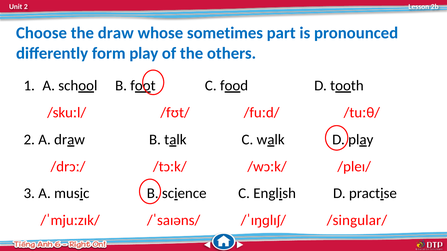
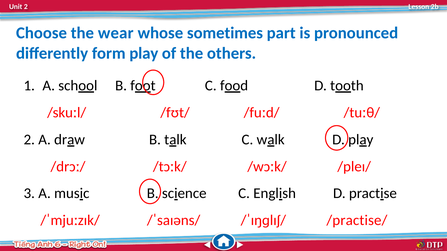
the draw: draw -> wear (116, 33)
/singular/: /singular/ -> /practise/ (357, 221)
